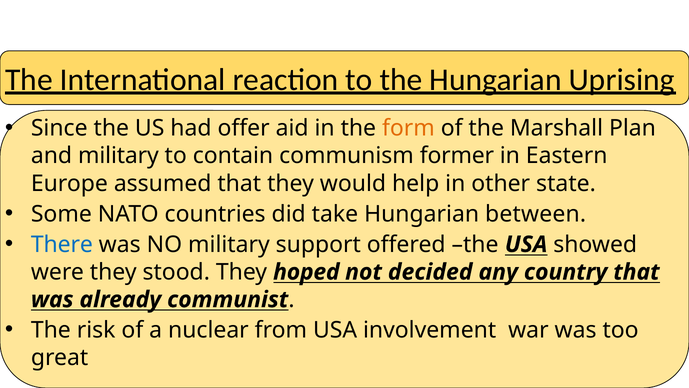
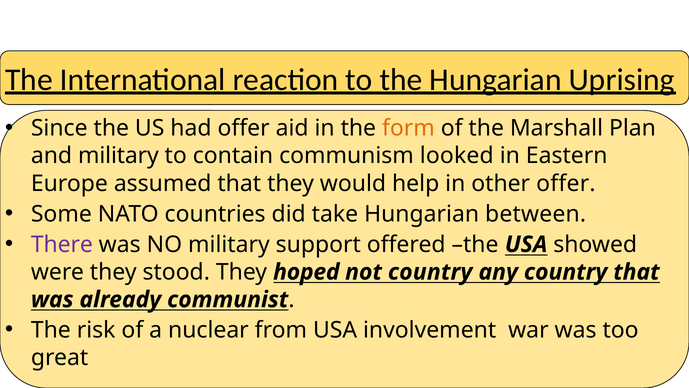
former: former -> looked (457, 156)
other state: state -> offer (566, 183)
There colour: blue -> purple (62, 244)
not decided: decided -> country (430, 272)
